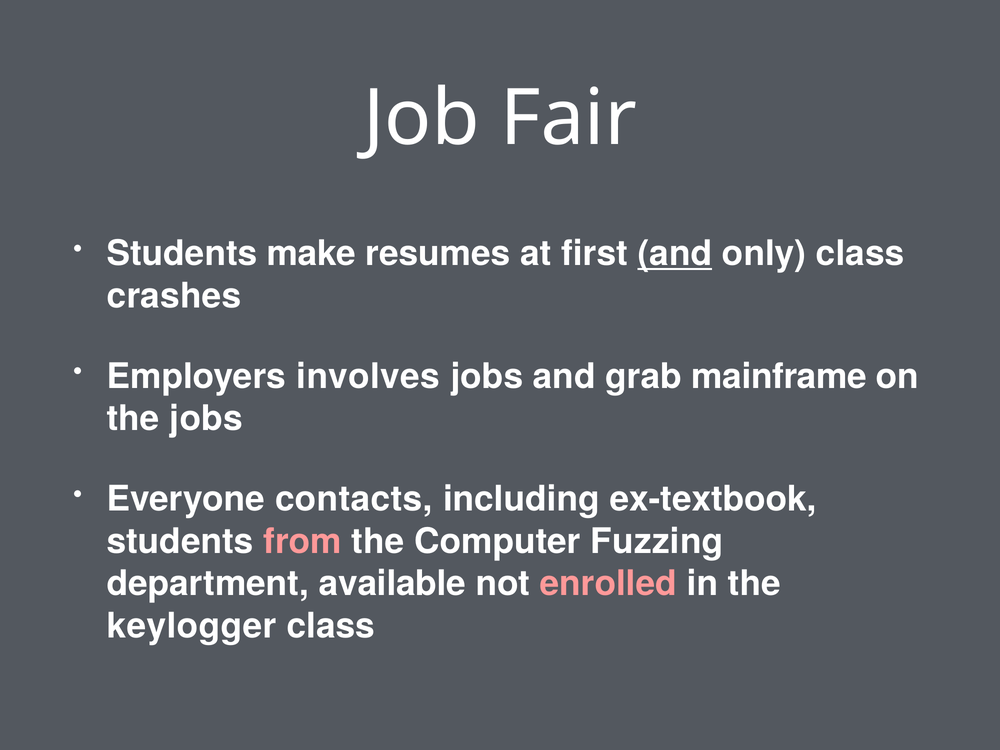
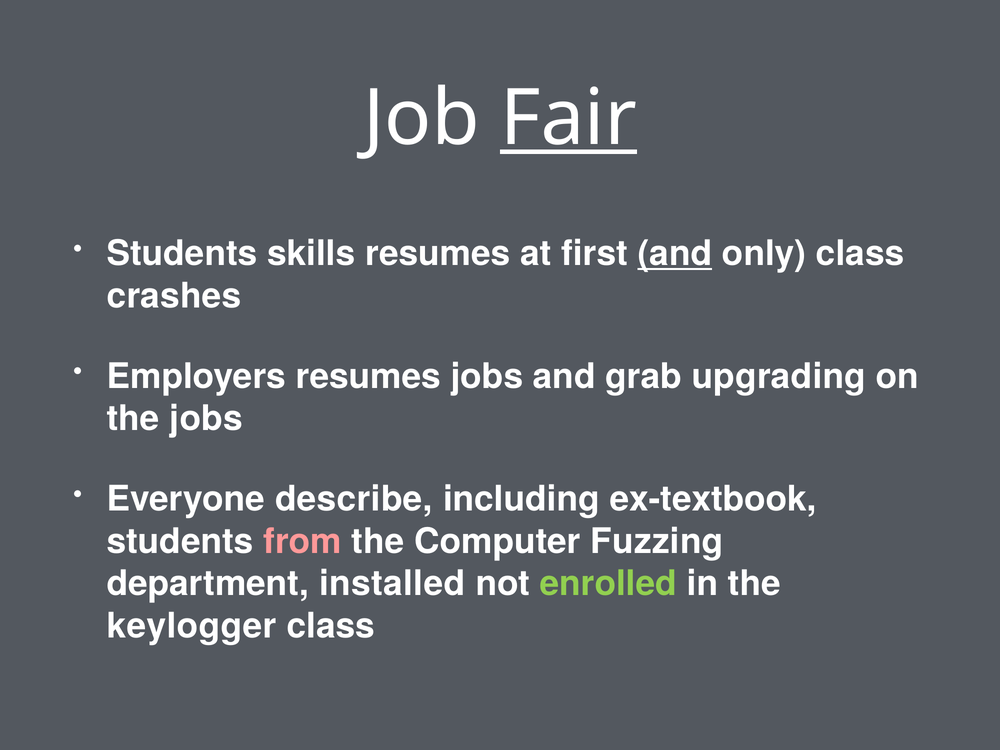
Fair underline: none -> present (568, 118)
make: make -> skills (311, 254)
Employers involves: involves -> resumes (368, 376)
mainframe: mainframe -> upgrading (779, 376)
contacts: contacts -> describe (354, 499)
available: available -> installed (392, 584)
enrolled colour: pink -> light green (608, 584)
